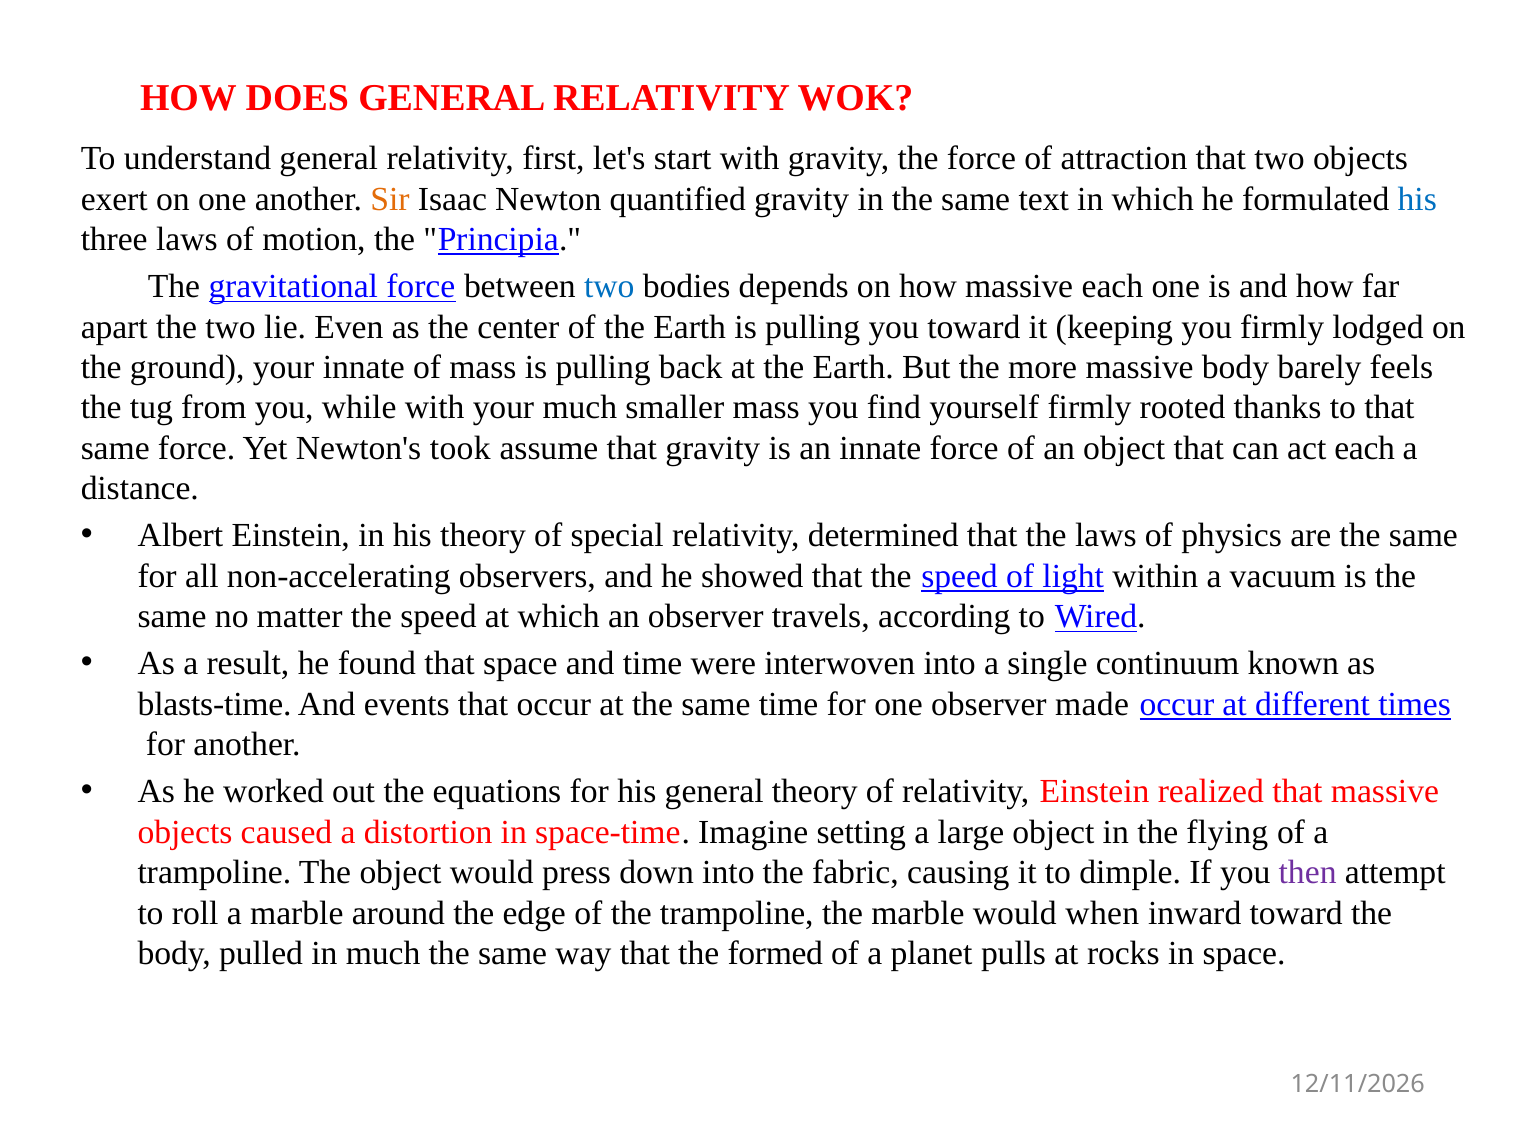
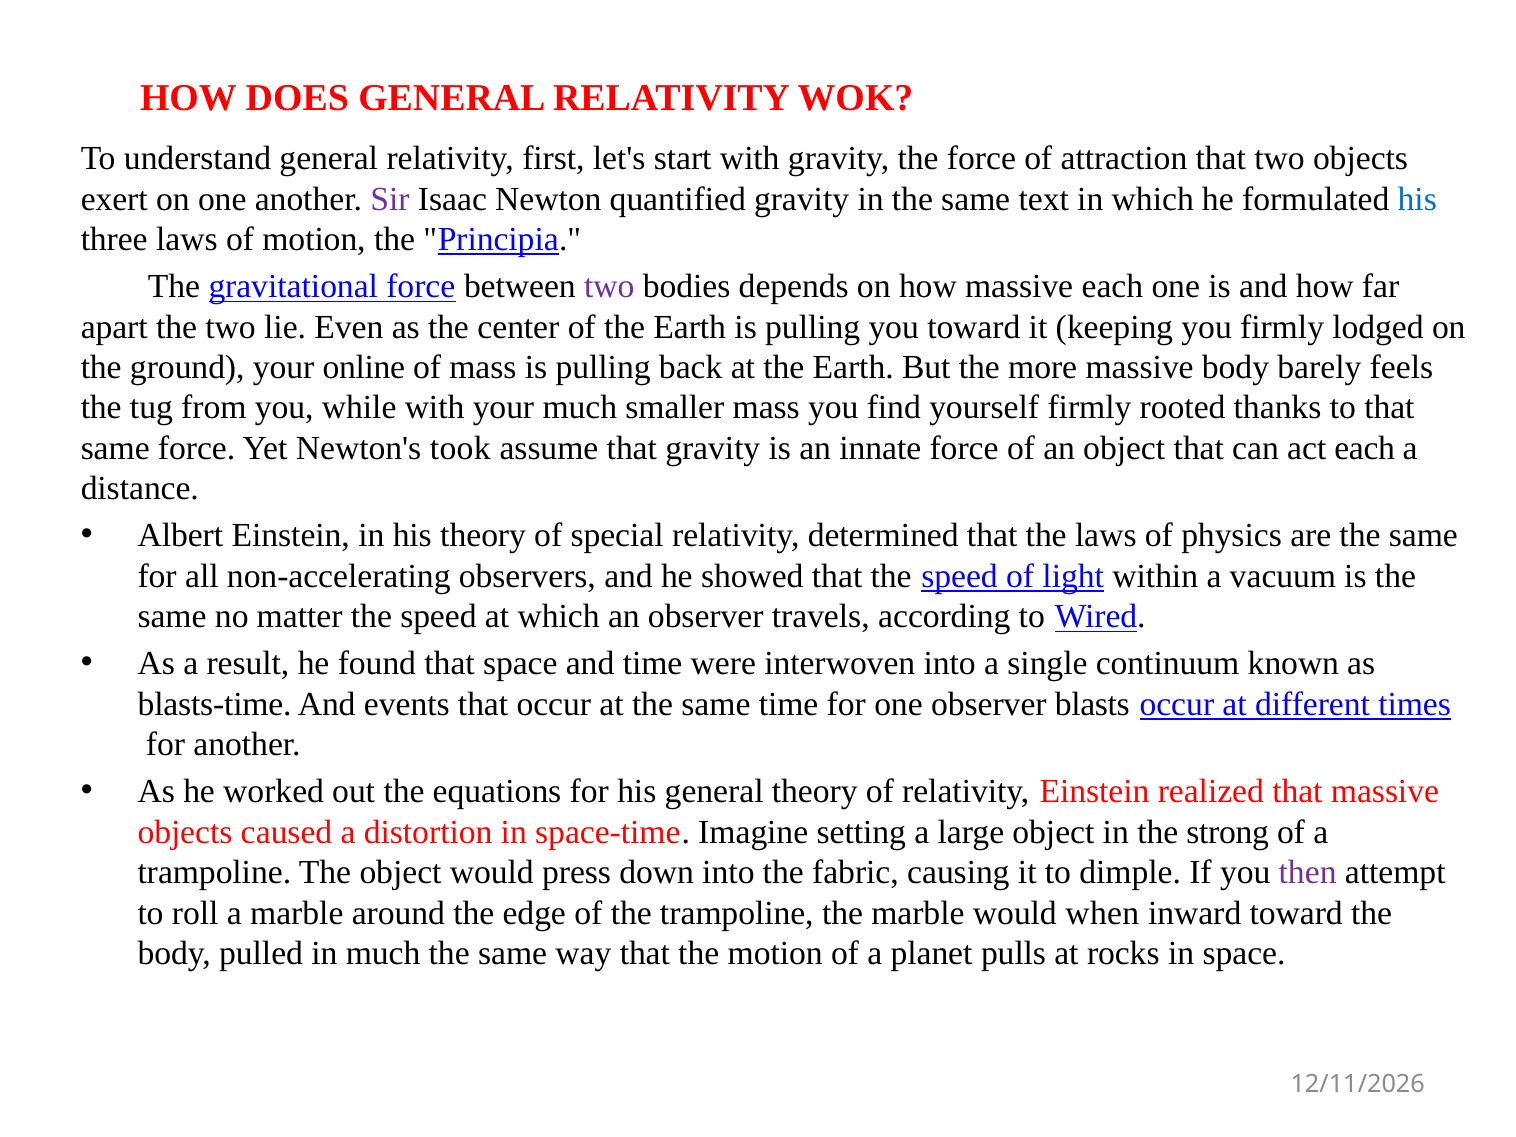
Sir colour: orange -> purple (390, 199)
two colour: blue -> purple (609, 287)
your innate: innate -> online (364, 367)
made: made -> blasts (1092, 704)
flying: flying -> strong (1228, 832)
the formed: formed -> motion (775, 953)
